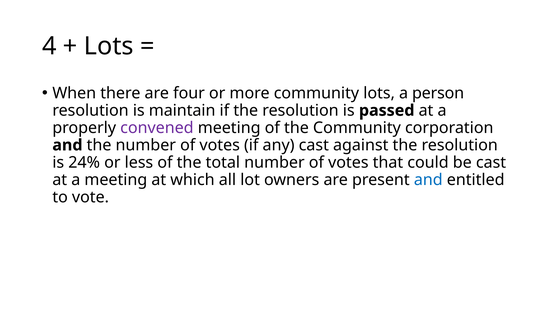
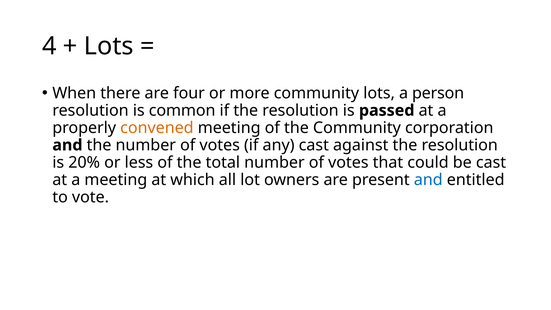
maintain: maintain -> common (182, 110)
convened colour: purple -> orange (157, 128)
24%: 24% -> 20% (84, 162)
